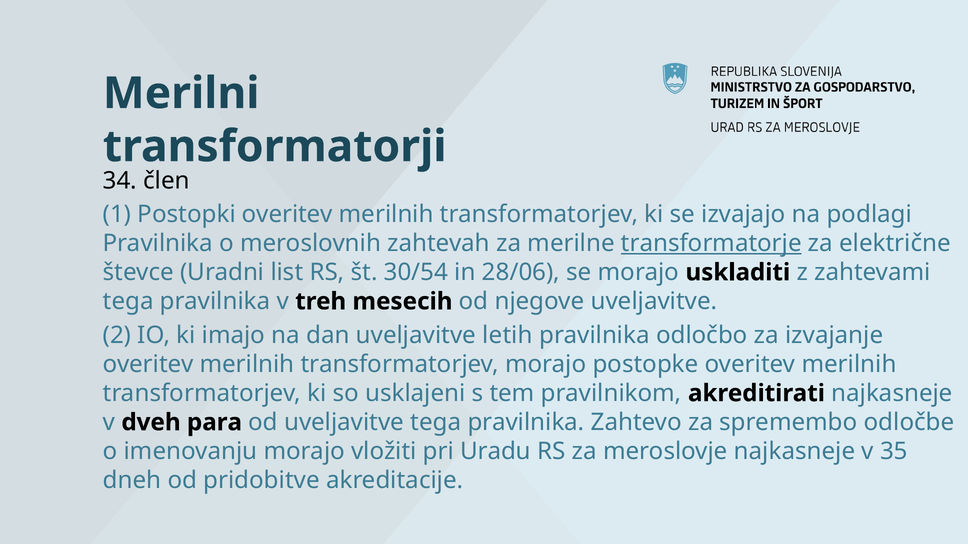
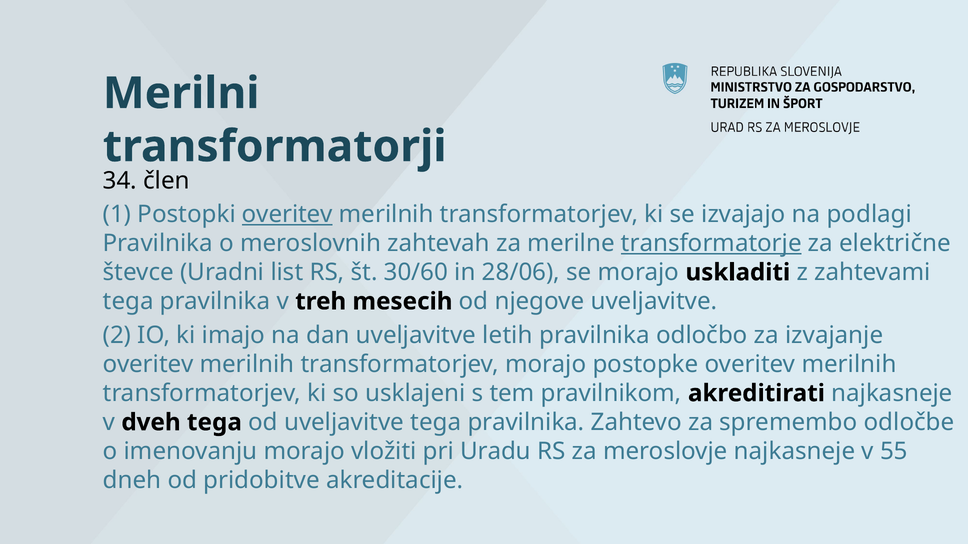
overitev underline: none -> present (287, 215)
30/54: 30/54 -> 30/60 (416, 273)
dveh para: para -> tega (214, 423)
35: 35 -> 55 (894, 452)
